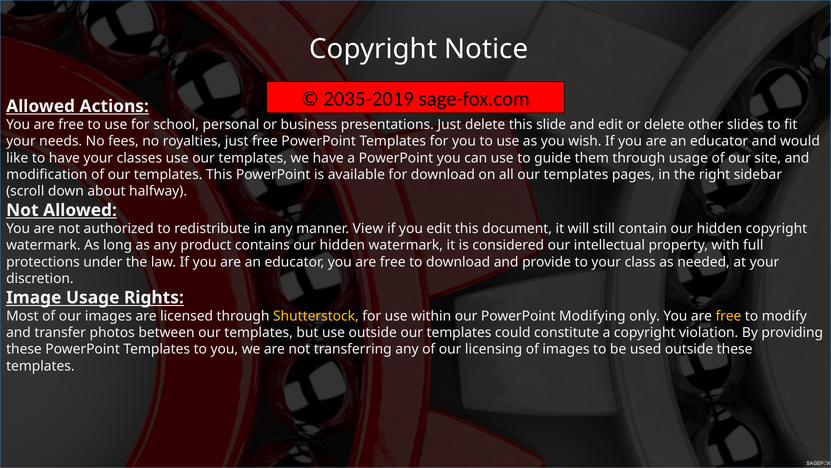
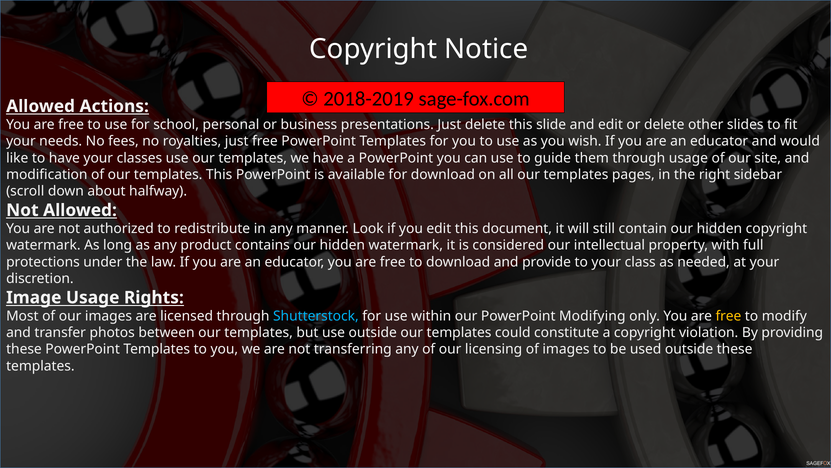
2035-2019: 2035-2019 -> 2018-2019 (369, 99)
View: View -> Look (368, 228)
Shutterstock colour: yellow -> light blue (316, 316)
